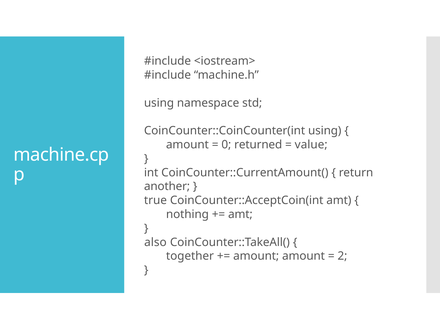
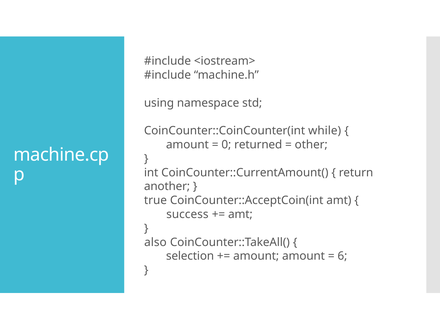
CoinCounter::CoinCounter(int using: using -> while (325, 131)
value: value -> other (311, 145)
nothing: nothing -> success (187, 214)
together: together -> selection (190, 256)
2: 2 -> 6 (342, 256)
